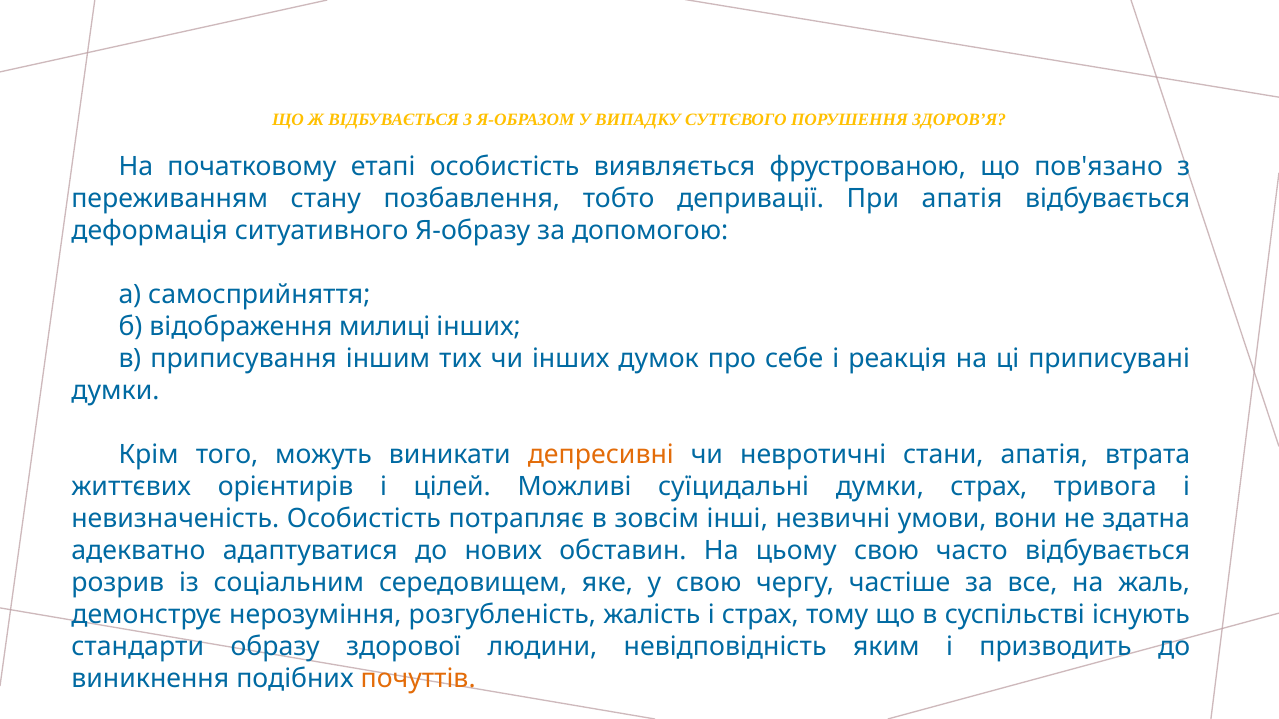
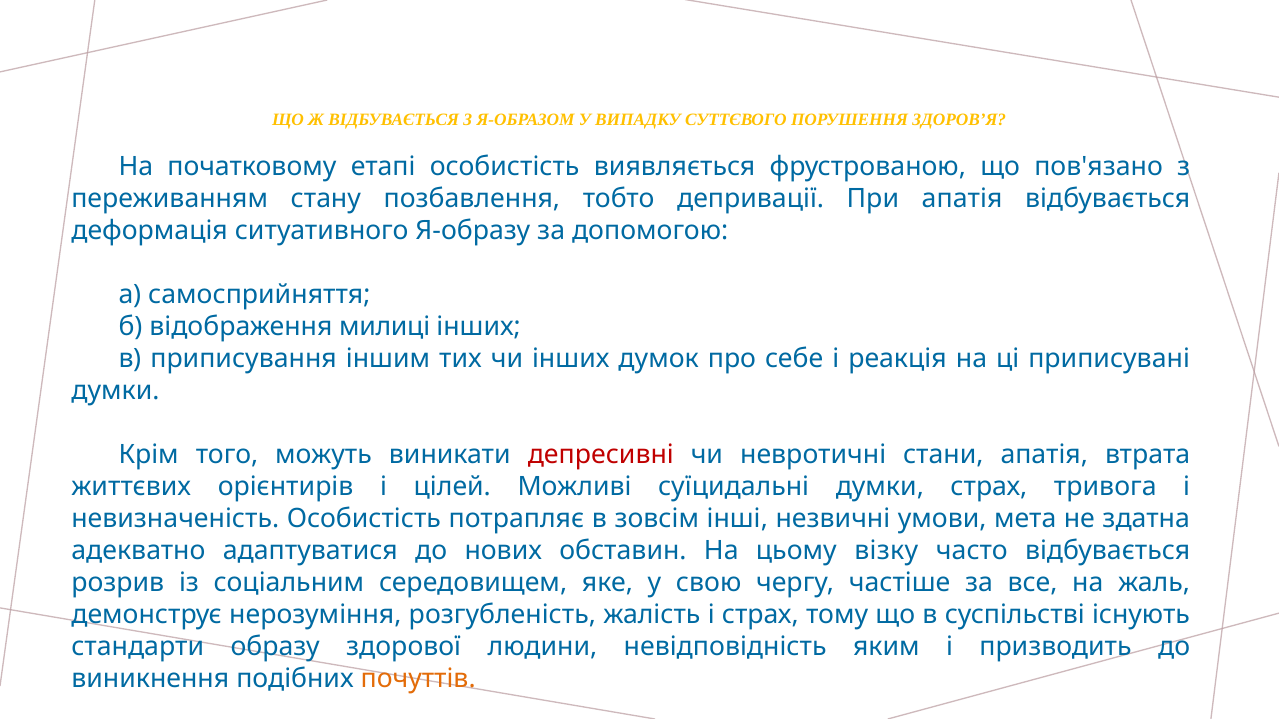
депресивні colour: orange -> red (601, 455)
вони: вони -> мета (1025, 519)
цьому свою: свою -> візку (886, 551)
